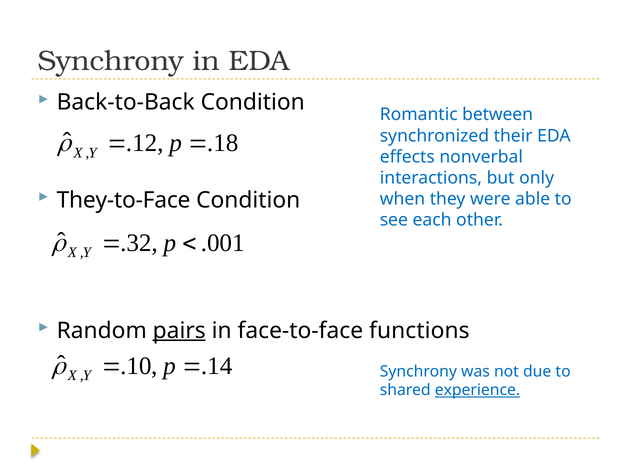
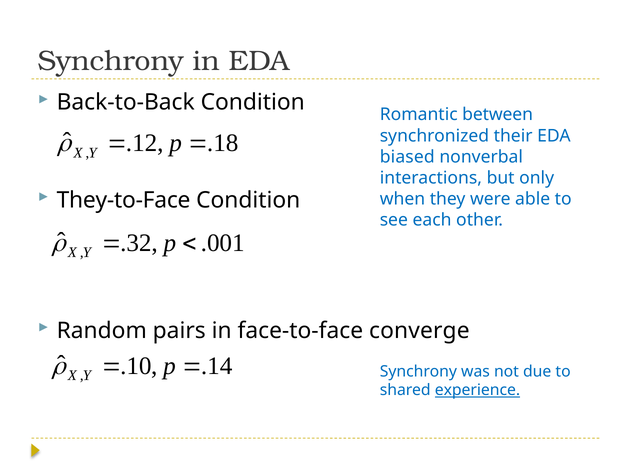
effects: effects -> biased (407, 157)
pairs underline: present -> none (179, 331)
functions: functions -> converge (419, 331)
